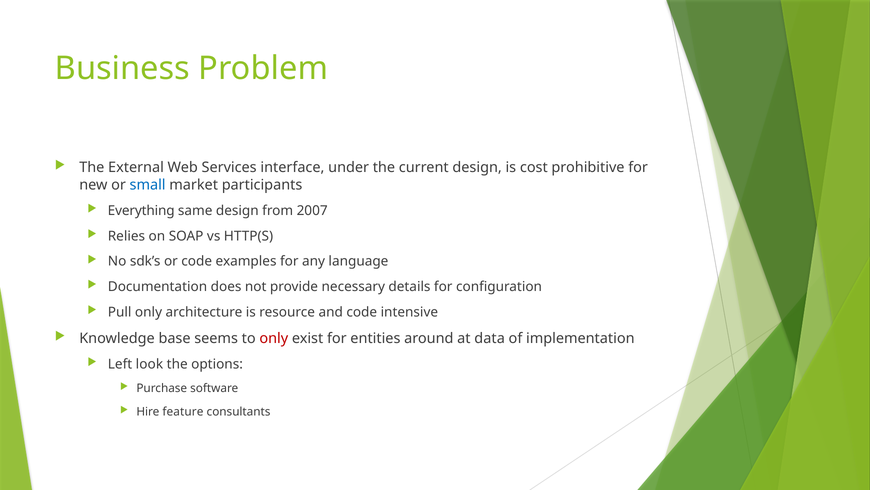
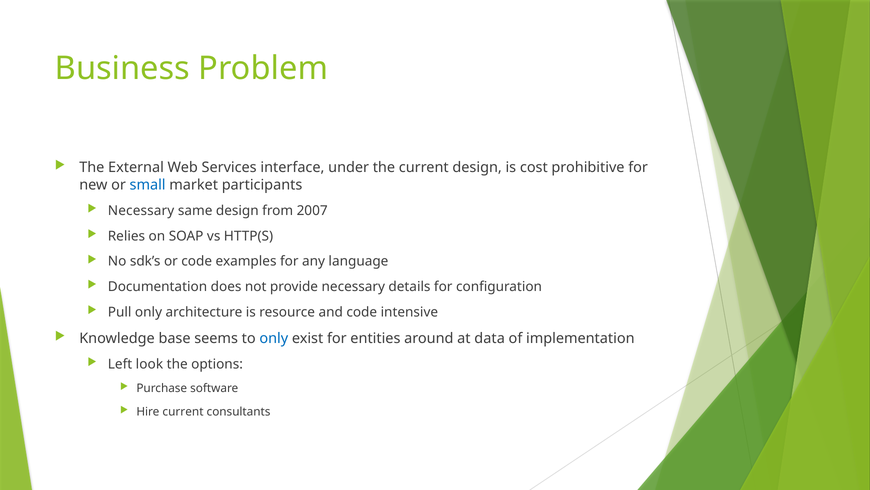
Everything: Everything -> Necessary (141, 210)
only colour: red -> blue (274, 338)
Hire feature: feature -> current (183, 411)
